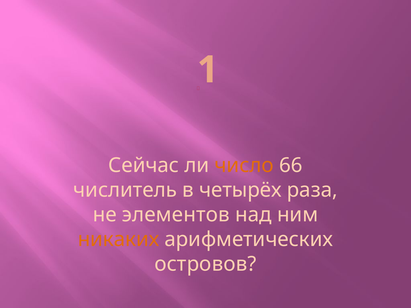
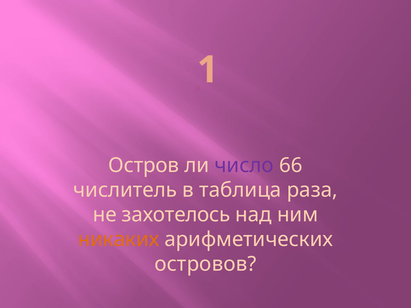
Сейчас: Сейчас -> Остров (144, 166)
число colour: orange -> purple (244, 166)
четырёх: четырёх -> таблица (240, 190)
элементов: элементов -> захотелось (176, 215)
